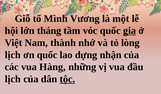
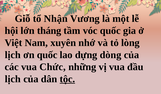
Mình: Mình -> Nhận (56, 19)
gia underline: present -> none (130, 31)
thành: thành -> xuyên (63, 43)
nhận: nhận -> dòng (111, 55)
Hàng: Hàng -> Chức (53, 67)
